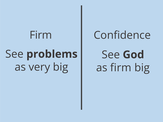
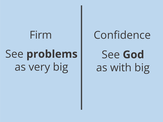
as firm: firm -> with (121, 68)
